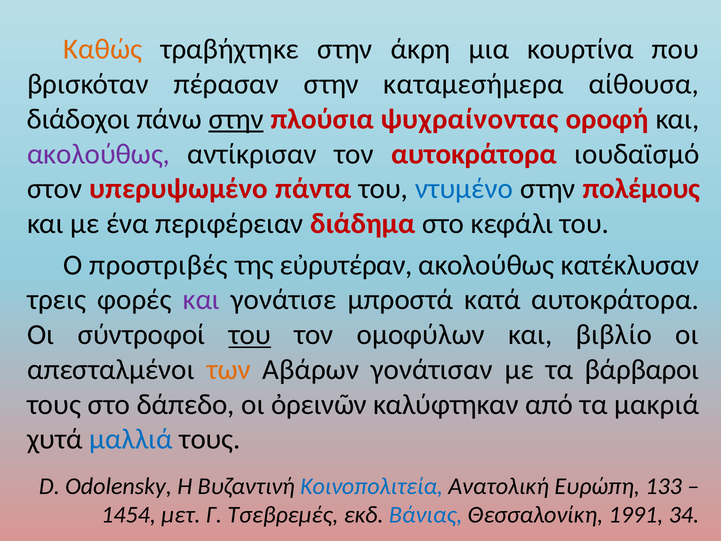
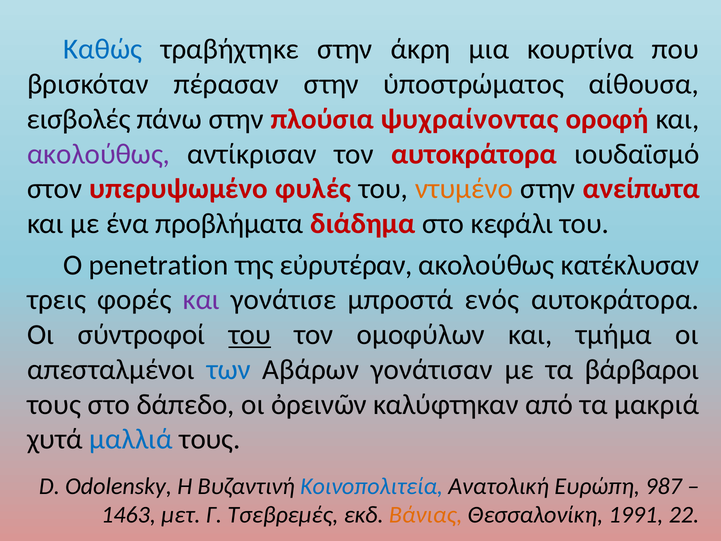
Καθώς colour: orange -> blue (103, 49)
καταμεσήμερα: καταμεσήμερα -> ὑποστρώματος (474, 84)
διάδοχοι: διάδοχοι -> εισβολές (79, 119)
στην underline: present -> none (236, 119)
πάντα: πάντα -> φυλές (313, 189)
ντυμένο colour: blue -> orange (464, 189)
πολέμους: πολέμους -> ανείπωτα (641, 189)
περιφέρειαν: περιφέρειαν -> προβλήματα (229, 224)
προστριβές: προστριβές -> penetration (159, 265)
κατά: κατά -> ενός (492, 300)
βιβλίο: βιβλίο -> τμήμα (614, 335)
των colour: orange -> blue (229, 369)
133: 133 -> 987 (664, 486)
1454: 1454 -> 1463 (129, 515)
Βάνιας colour: blue -> orange (426, 515)
34: 34 -> 22 (684, 515)
